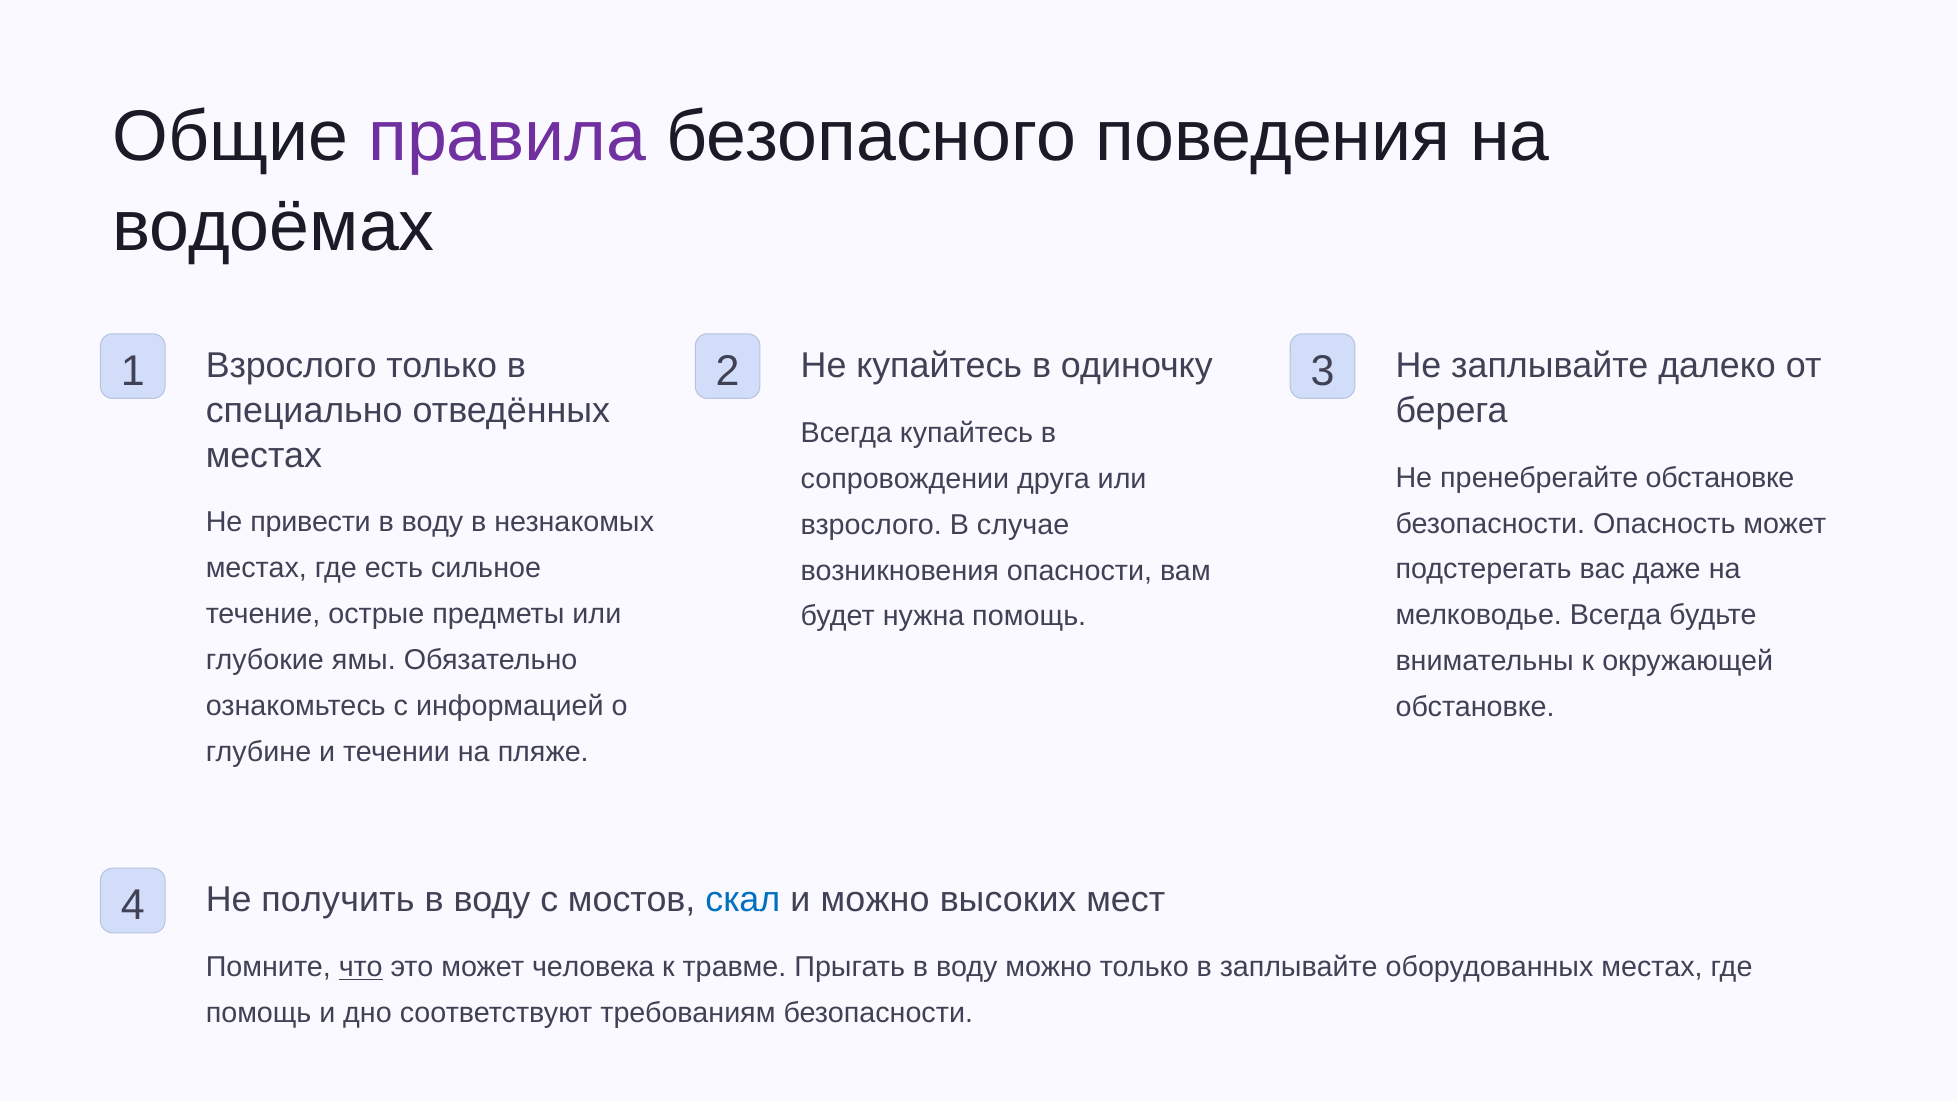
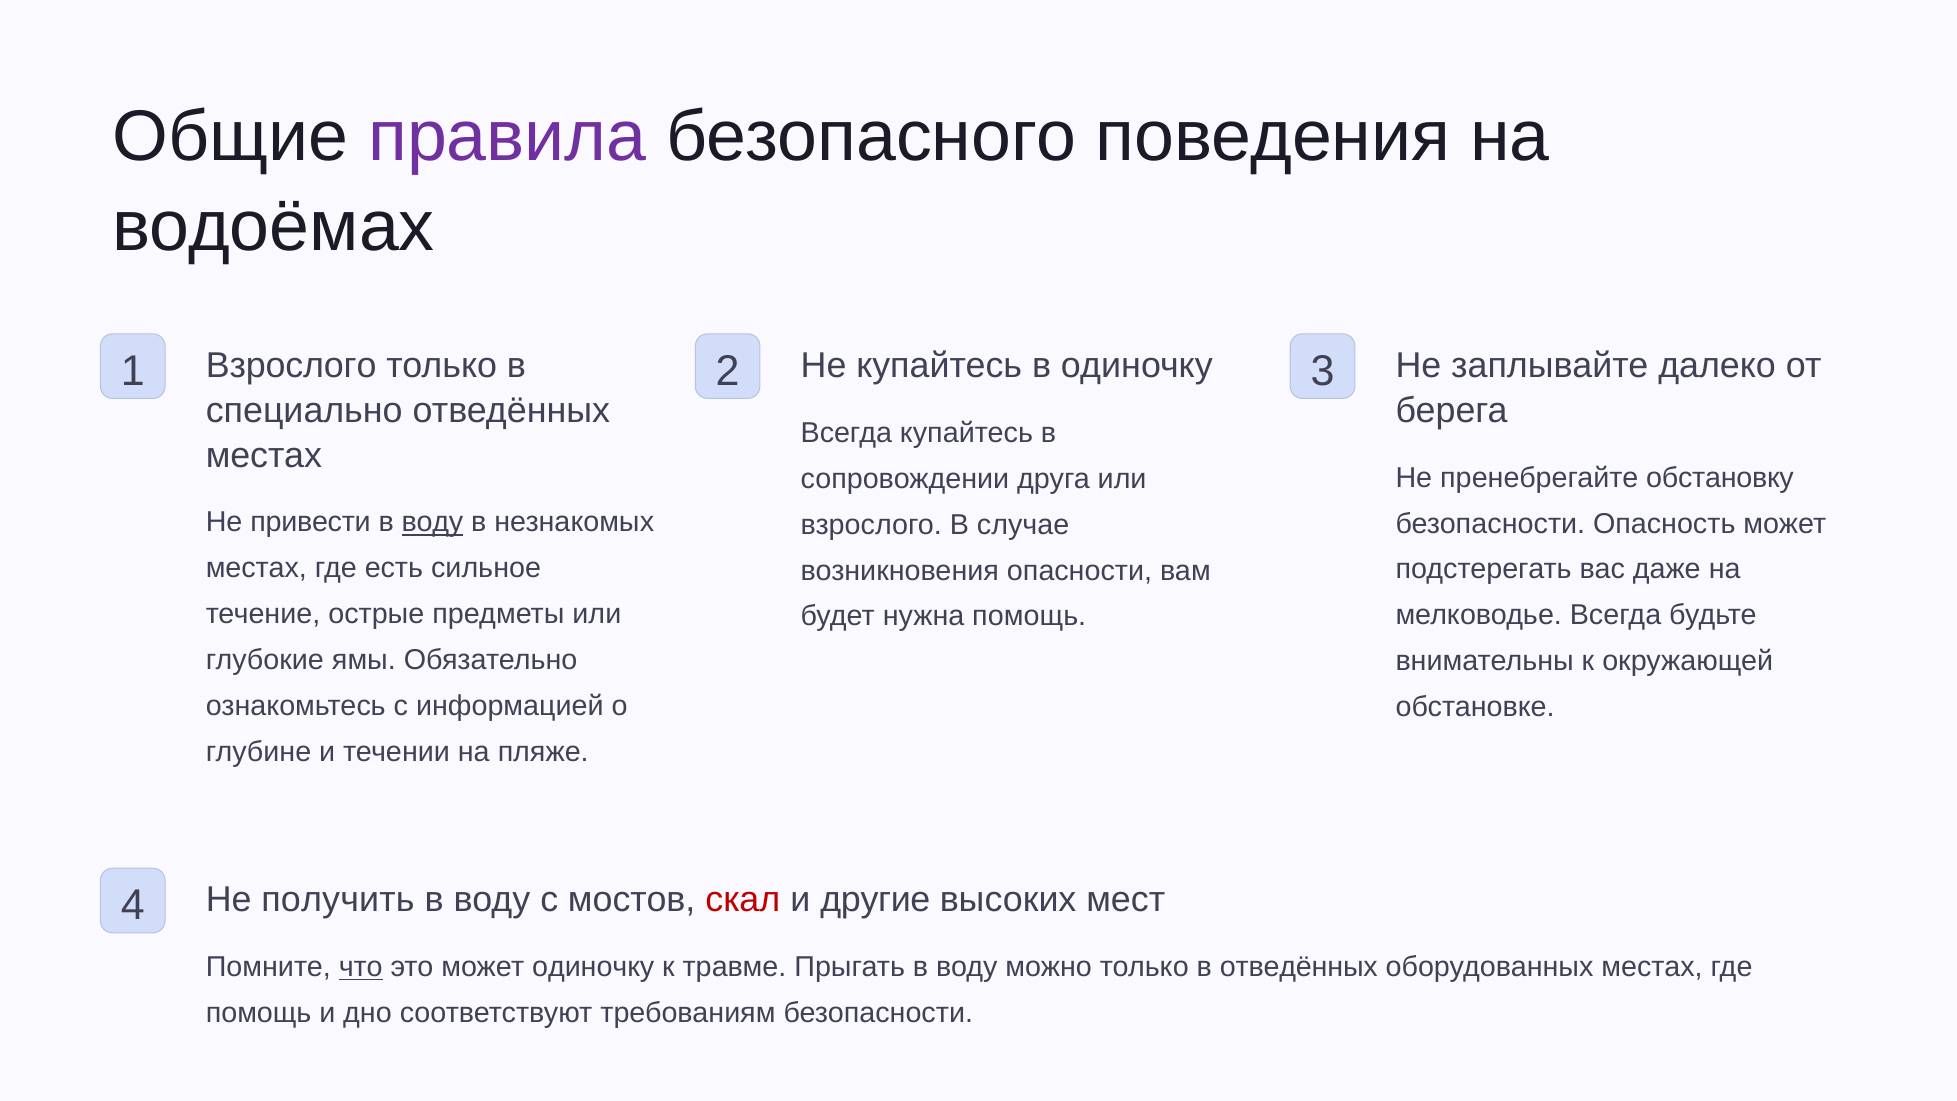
пренебрегайте обстановке: обстановке -> обстановку (1720, 478)
воду underline: none -> present (433, 522)
скал colour: blue -> red (743, 900)
и можно: можно -> другие (875, 900)
может человека: человека -> одиночку (593, 967)
в заплывайте: заплывайте -> отведённых (1299, 967)
